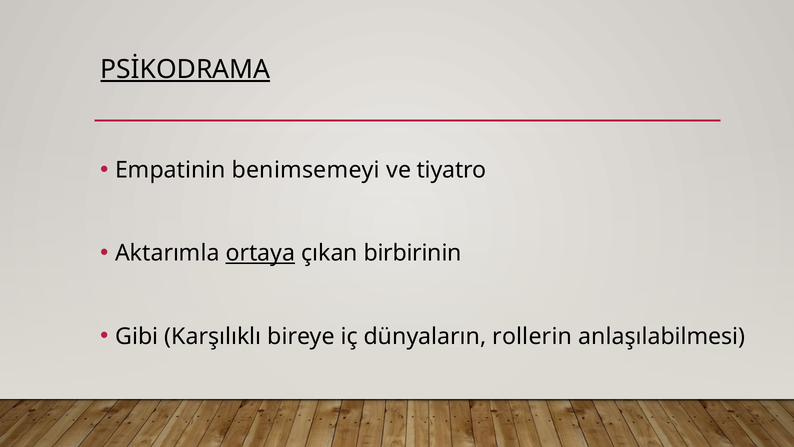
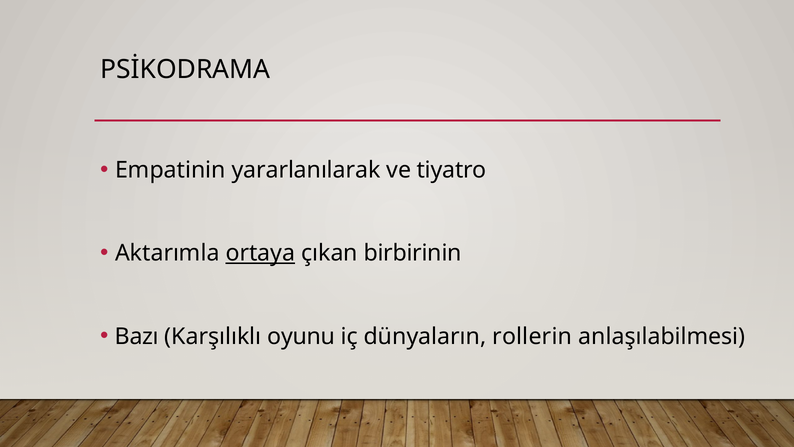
PSİKODRAMA underline: present -> none (185, 70)
benimsemeyi: benimsemeyi -> yararlanılarak (306, 170)
Gibi: Gibi -> Bazı (137, 336)
bireye: bireye -> oyunu (301, 336)
